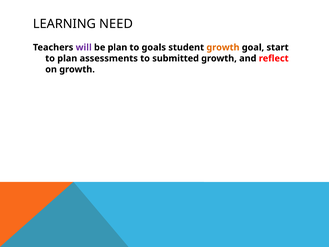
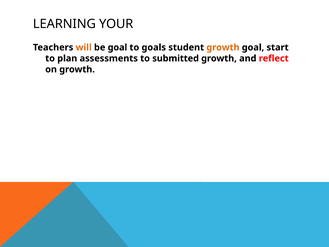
NEED: NEED -> YOUR (116, 24)
will colour: purple -> orange (84, 47)
be plan: plan -> goal (117, 47)
